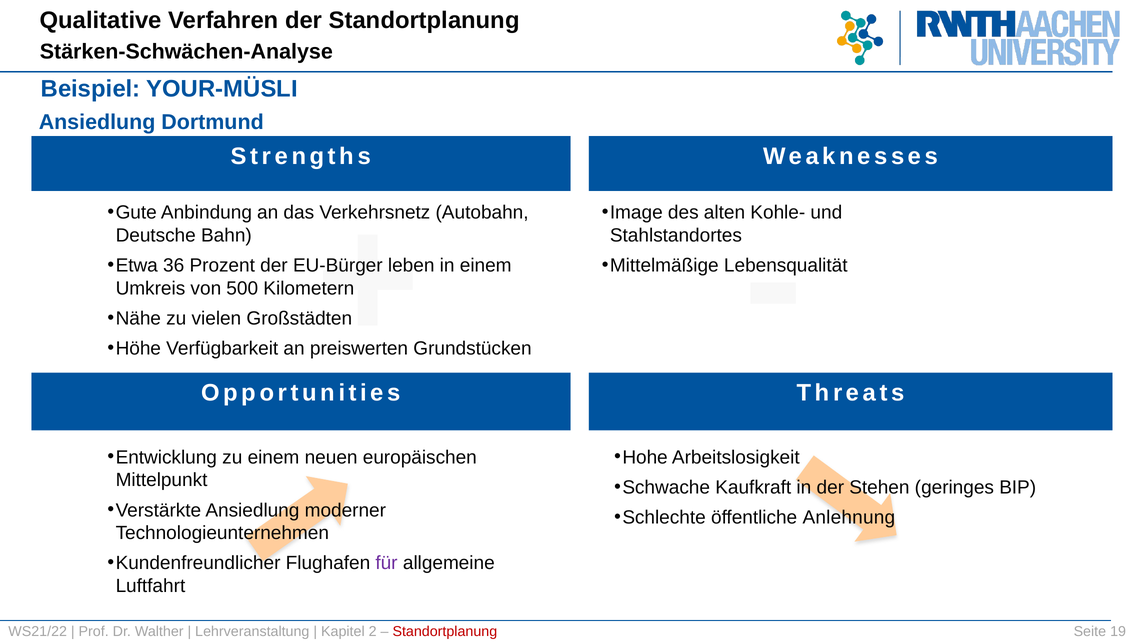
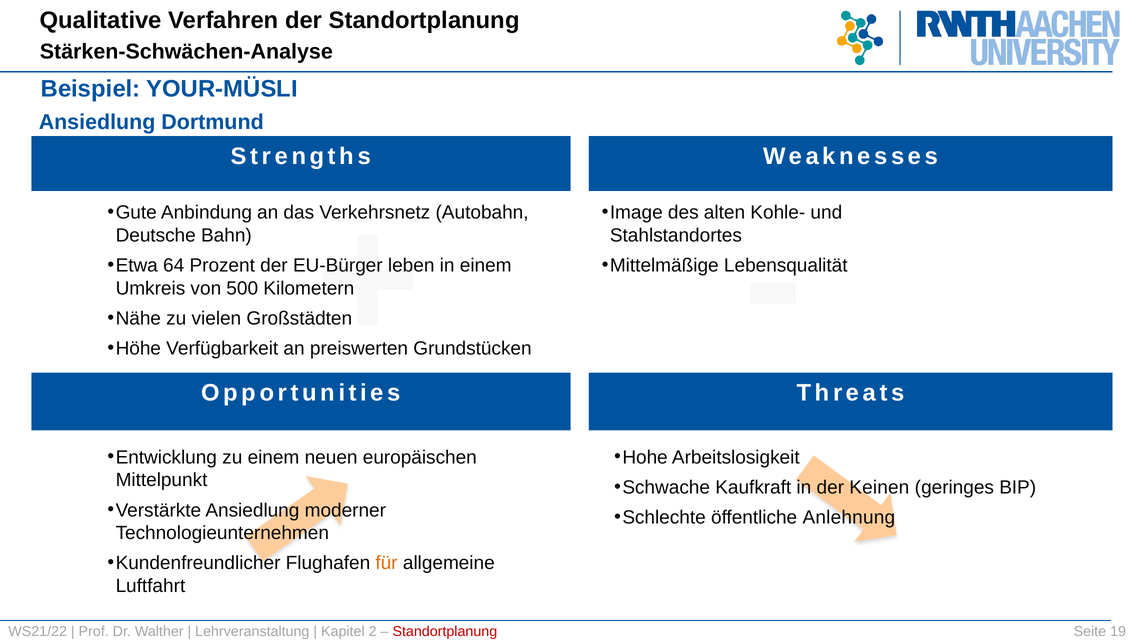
36: 36 -> 64 (174, 265)
Stehen: Stehen -> Keinen (879, 487)
für colour: purple -> orange (386, 563)
